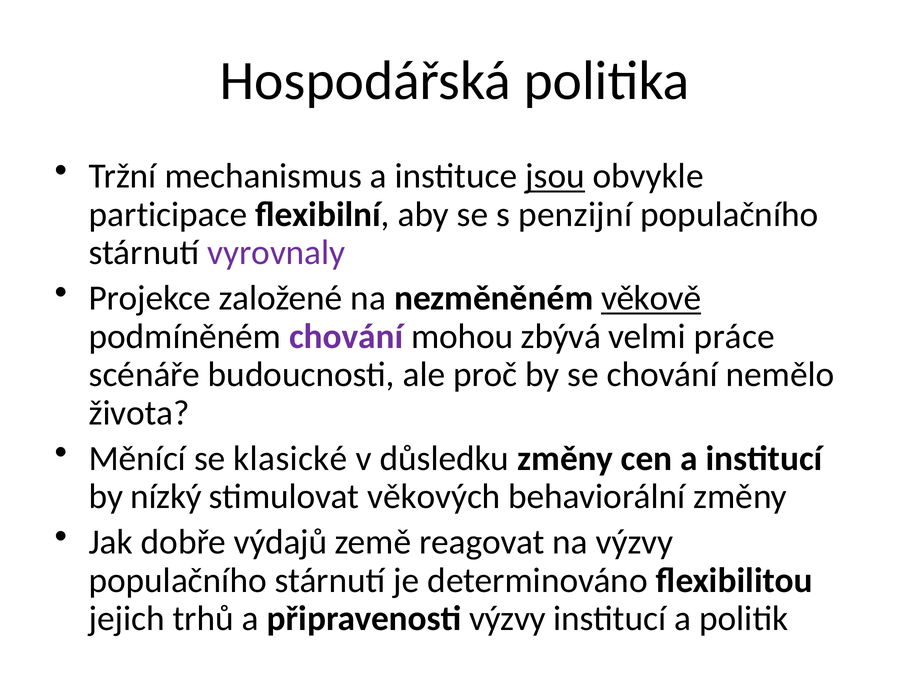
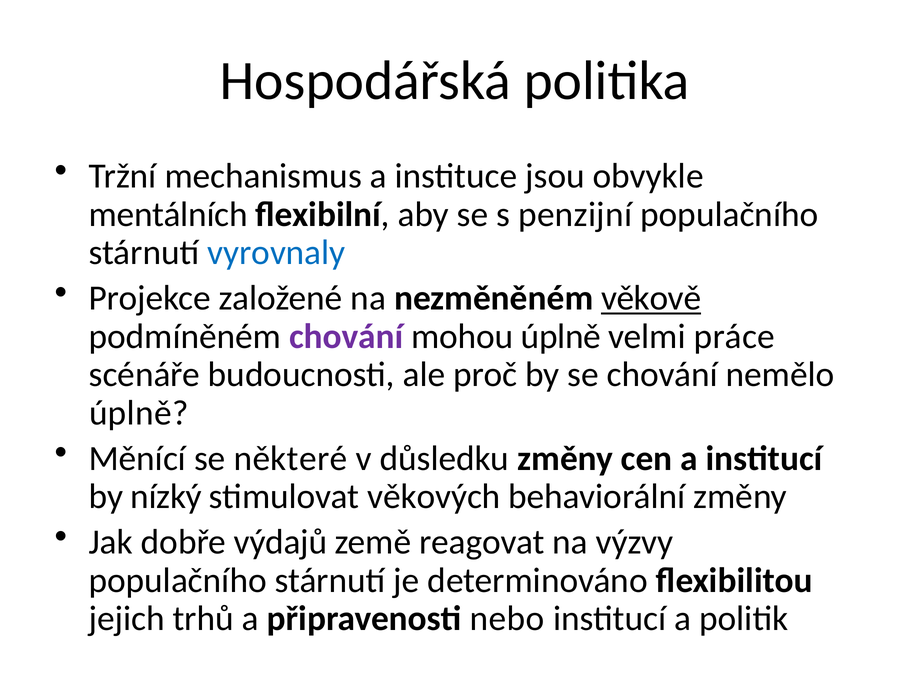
jsou underline: present -> none (555, 176)
participace: participace -> mentálních (168, 214)
vyrovnaly colour: purple -> blue (276, 252)
mohou zbývá: zbývá -> úplně (561, 336)
života: života -> úplně (139, 413)
klasické: klasické -> některé (290, 458)
připravenosti výzvy: výzvy -> nebo (507, 618)
